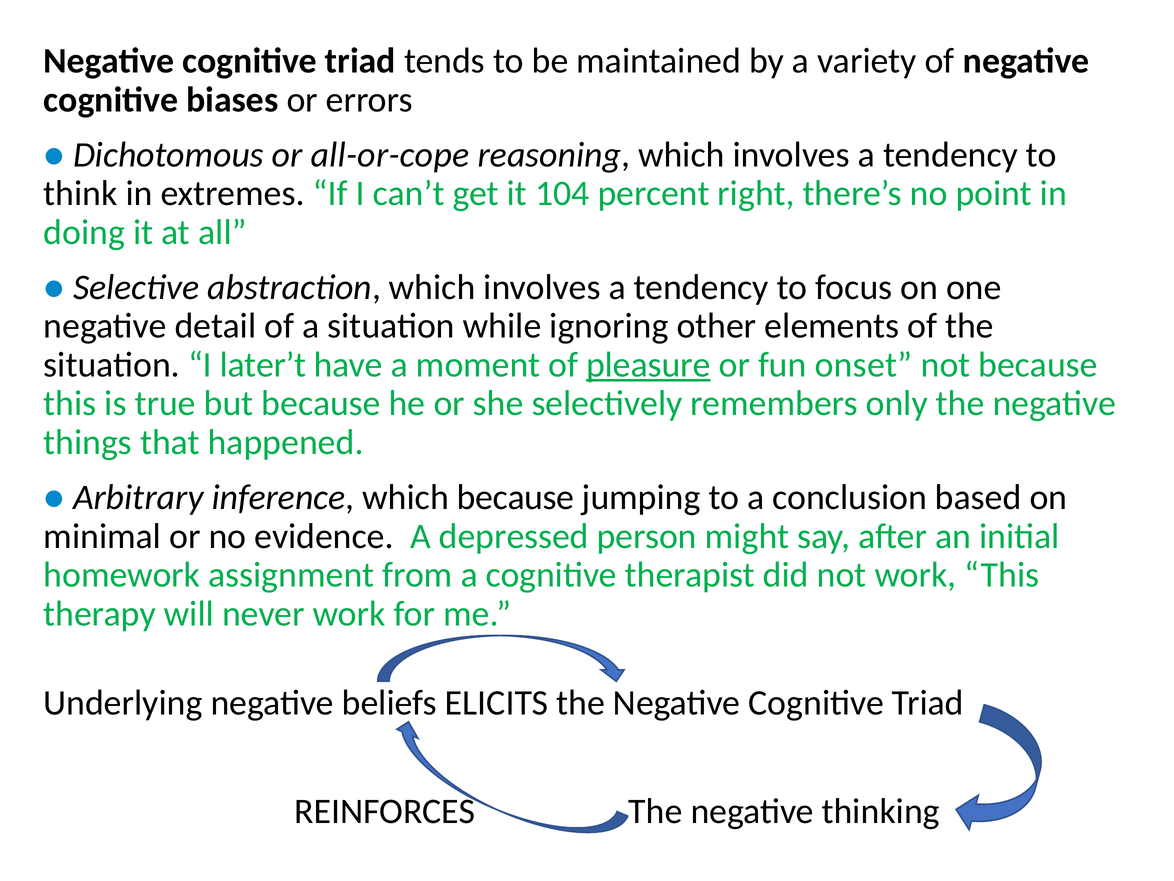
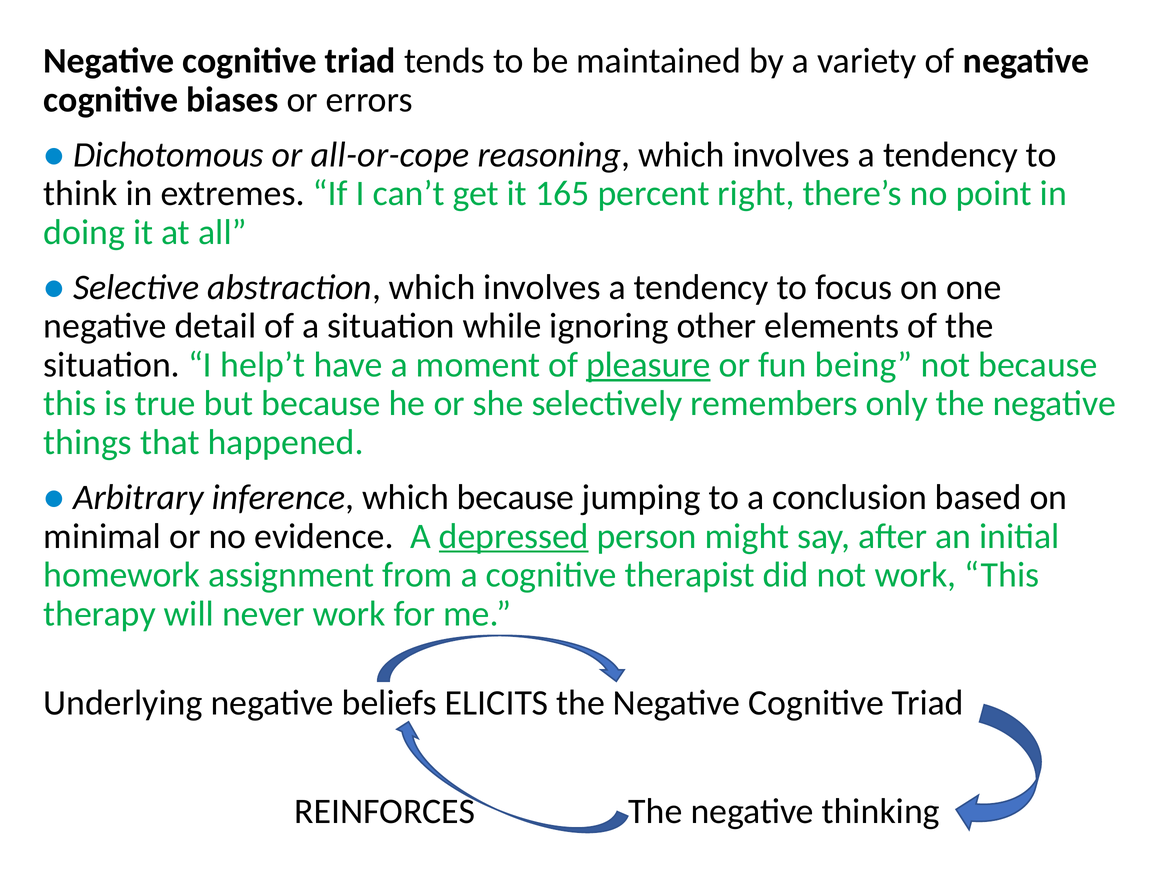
104: 104 -> 165 (562, 193)
later’t: later’t -> help’t (263, 365)
onset: onset -> being (864, 365)
depressed underline: none -> present (514, 536)
